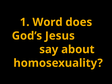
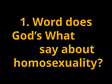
Jesus: Jesus -> What (60, 36)
